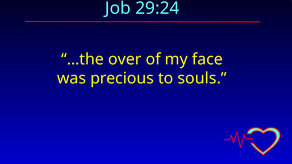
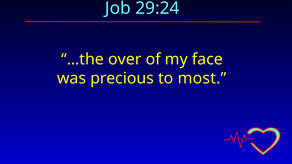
souls: souls -> most (202, 78)
